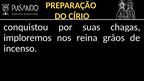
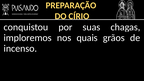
reina: reina -> quais (87, 38)
